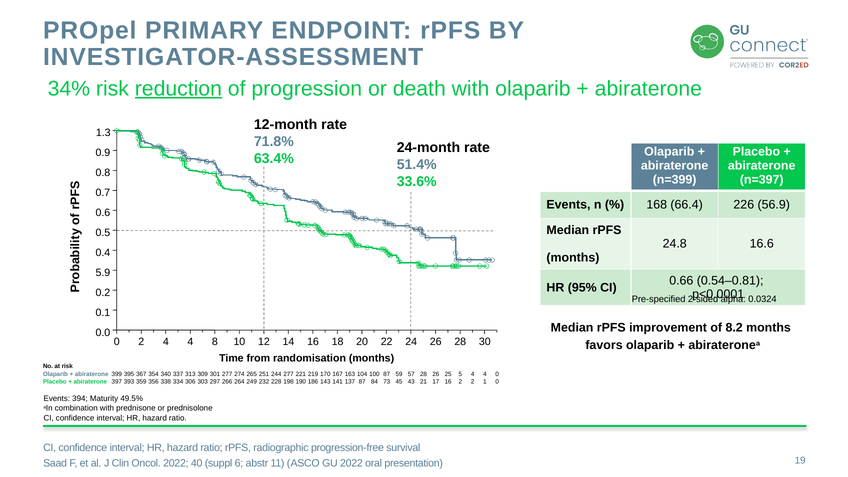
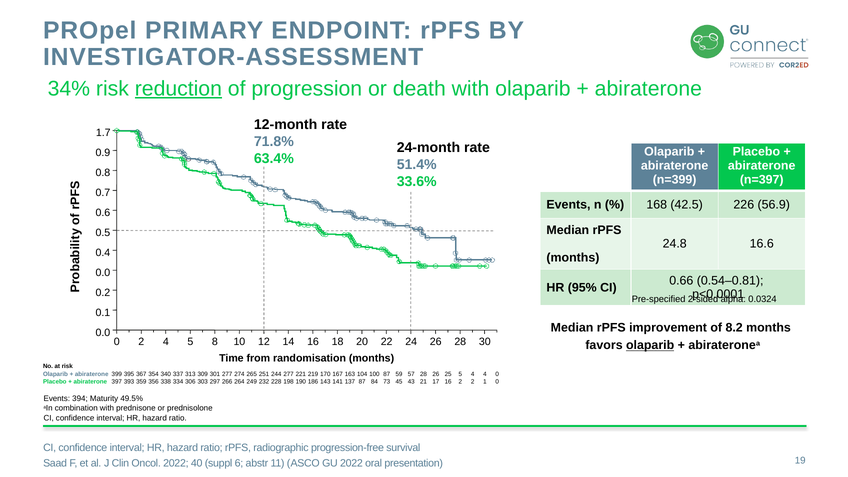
1.3: 1.3 -> 1.7 (103, 133)
66.4: 66.4 -> 42.5 (687, 205)
5.9: 5.9 -> 0.0 (103, 273)
2 4 4: 4 -> 5 (190, 342)
olaparib underline: none -> present (650, 345)
